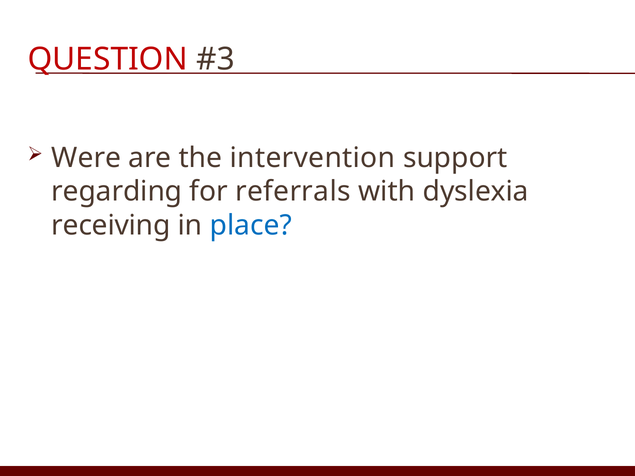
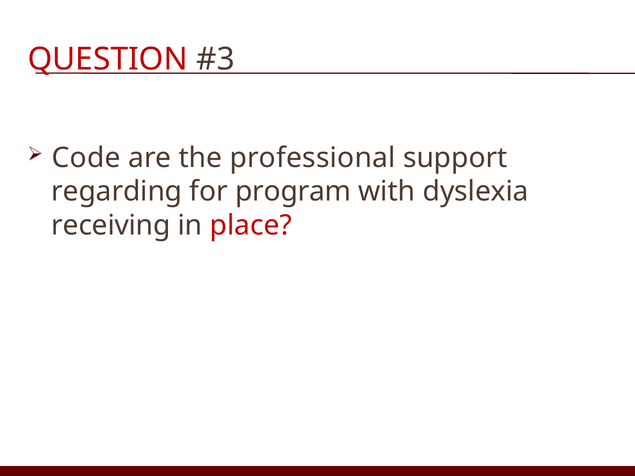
Were: Were -> Code (86, 158)
intervention: intervention -> professional (313, 158)
referrals: referrals -> program (293, 192)
place colour: blue -> red (251, 226)
